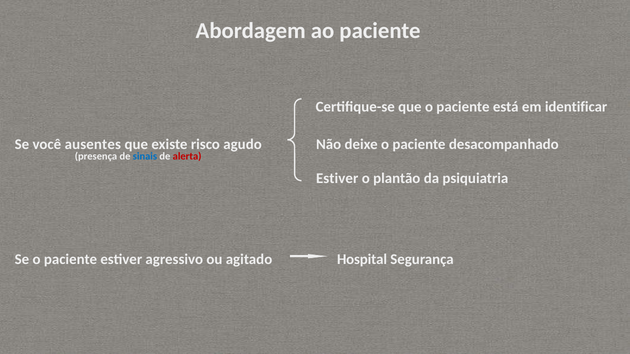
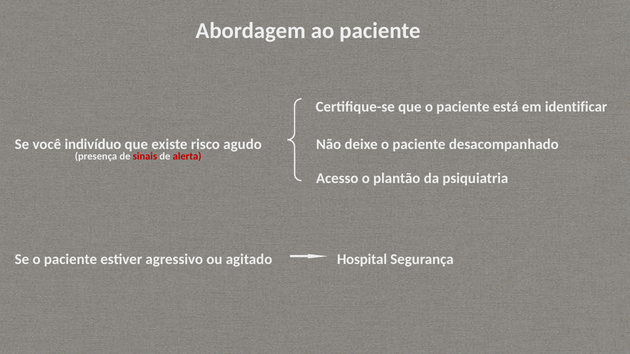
ausentes: ausentes -> indivíduo (93, 145)
sinais colour: blue -> red (145, 157)
Estiver: Estiver -> Acesso (337, 178)
